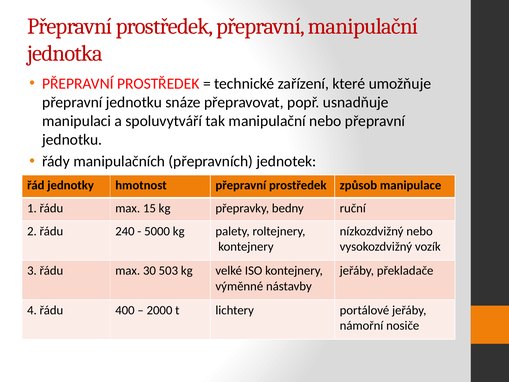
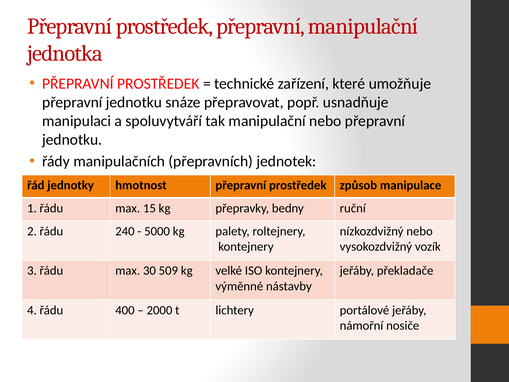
503: 503 -> 509 (168, 271)
